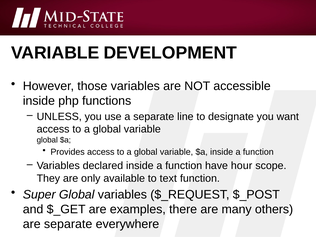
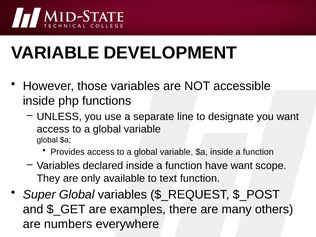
have hour: hour -> want (242, 166)
are separate: separate -> numbers (68, 224)
